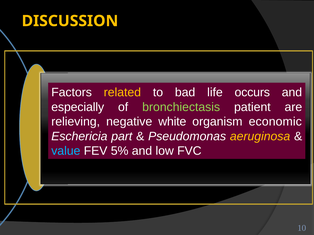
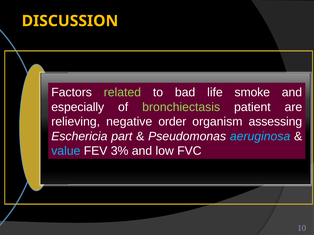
related colour: yellow -> light green (122, 93)
occurs: occurs -> smoke (252, 93)
white: white -> order (172, 122)
economic: economic -> assessing (275, 122)
aeruginosa colour: yellow -> light blue (260, 137)
5%: 5% -> 3% (120, 151)
